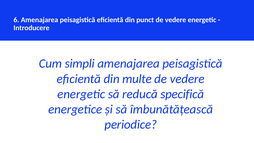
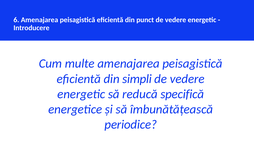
simpli: simpli -> multe (80, 64)
multe: multe -> simpli (137, 79)
